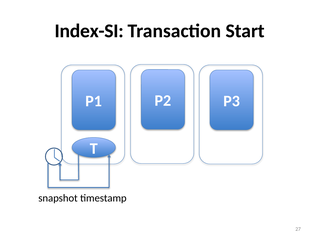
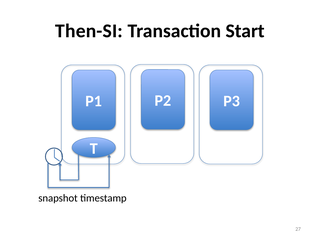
Index-SI: Index-SI -> Then-SI (89, 31)
